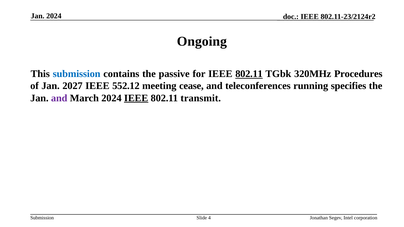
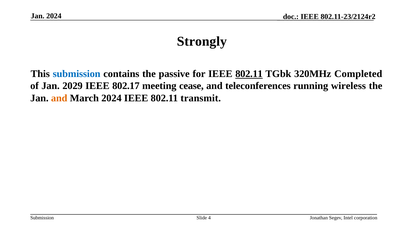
Ongoing: Ongoing -> Strongly (202, 41)
Procedures: Procedures -> Completed (358, 74)
2027: 2027 -> 2029 (73, 86)
552.12: 552.12 -> 802.17 (126, 86)
specifies: specifies -> wireless (348, 86)
and colour: purple -> orange (59, 98)
IEEE underline: present -> none (136, 98)
